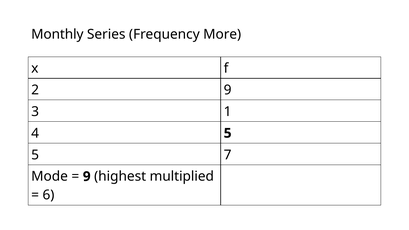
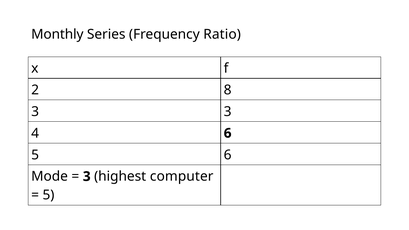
More: More -> Ratio (222, 34)
2 9: 9 -> 8 (228, 90)
3 1: 1 -> 3 (228, 112)
4 5: 5 -> 6 (228, 133)
5 7: 7 -> 6 (228, 155)
9: 9 -> 3 (87, 177)
multiplied: multiplied -> computer (182, 177)
6: 6 -> 5 (48, 195)
